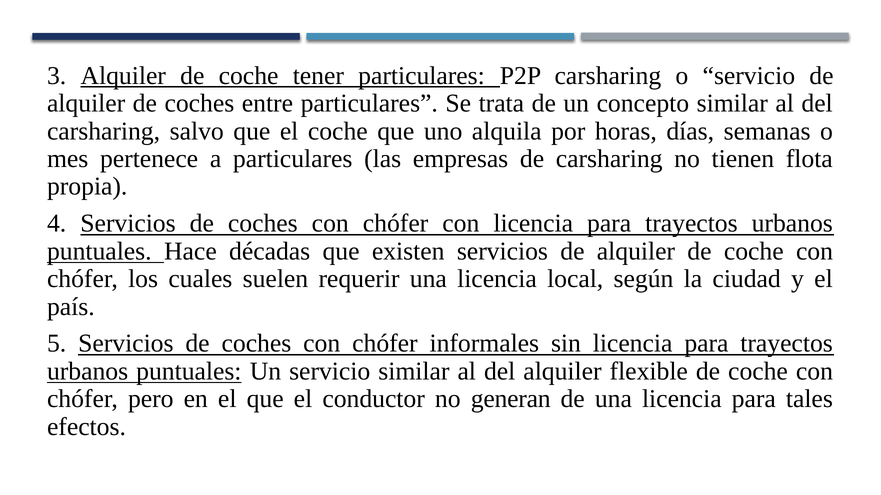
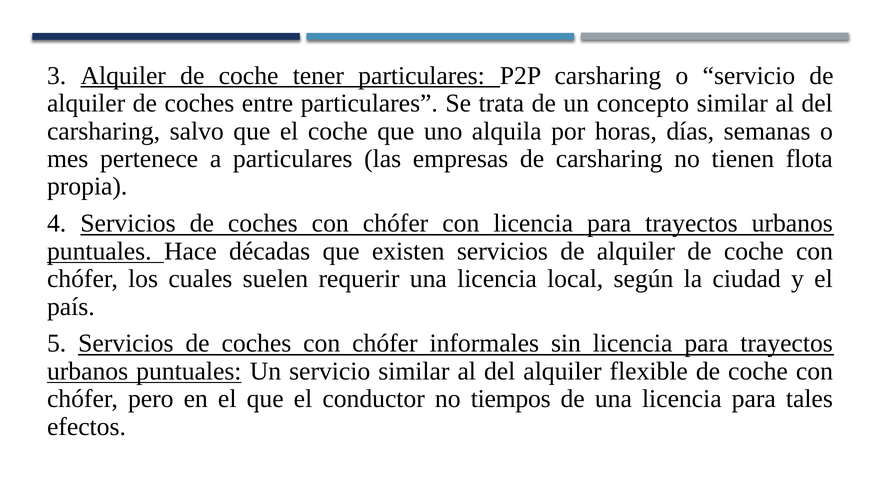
generan: generan -> tiempos (511, 399)
